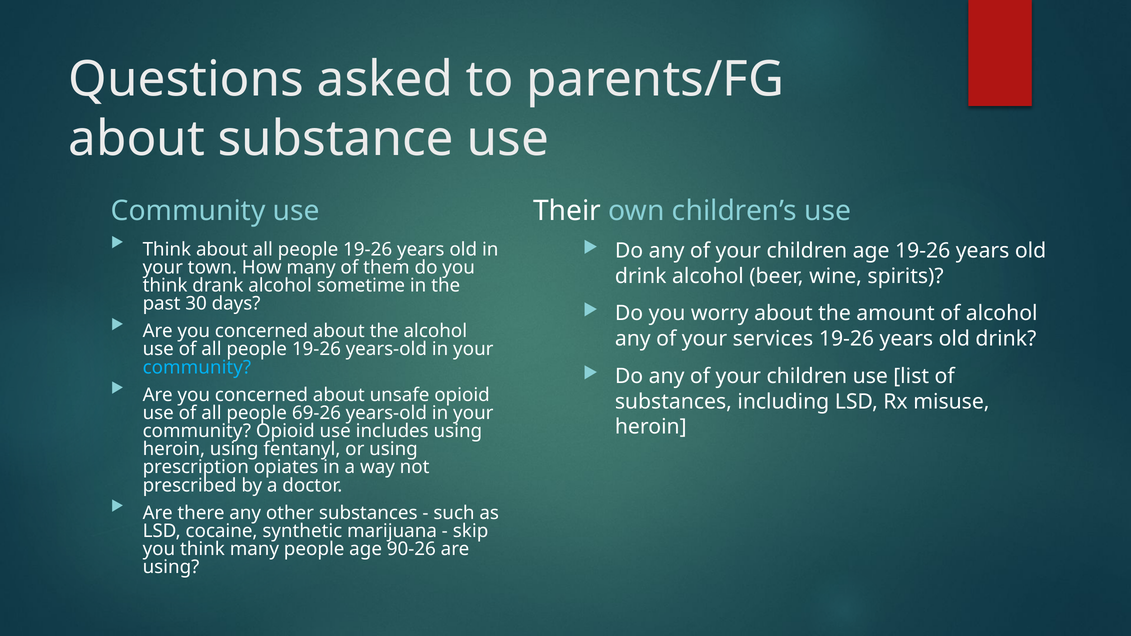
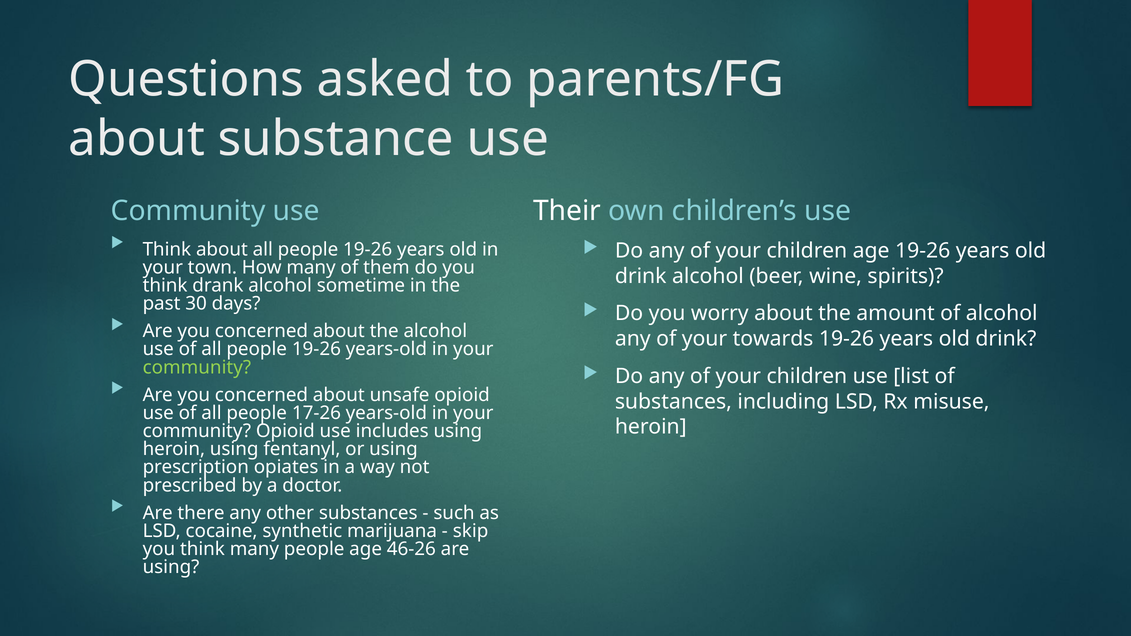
services: services -> towards (773, 339)
community colour: light blue -> light green (197, 367)
69-26: 69-26 -> 17-26 (316, 413)
90-26: 90-26 -> 46-26 (411, 549)
